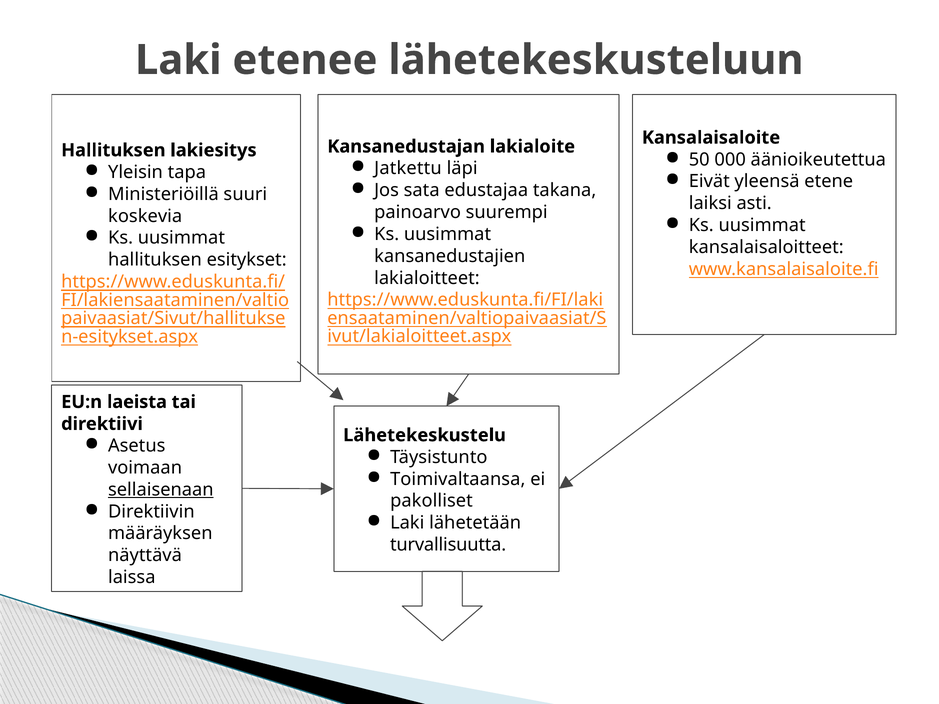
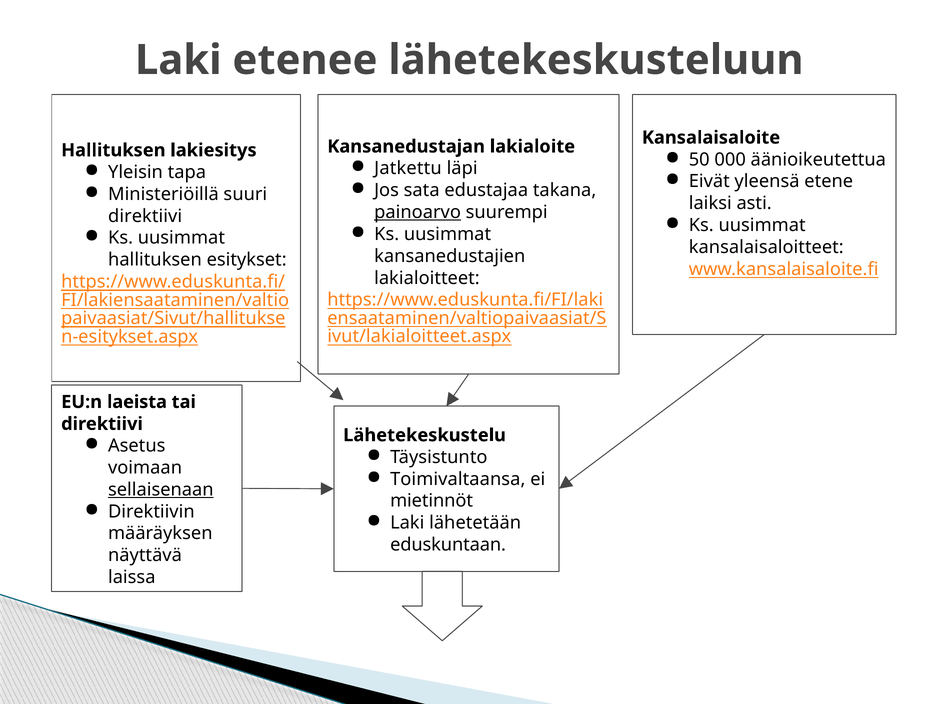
painoarvo underline: none -> present (418, 212)
koskevia: koskevia -> direktiivi (145, 216)
pakolliset: pakolliset -> mietinnöt (432, 501)
turvallisuutta: turvallisuutta -> eduskuntaan (448, 545)
